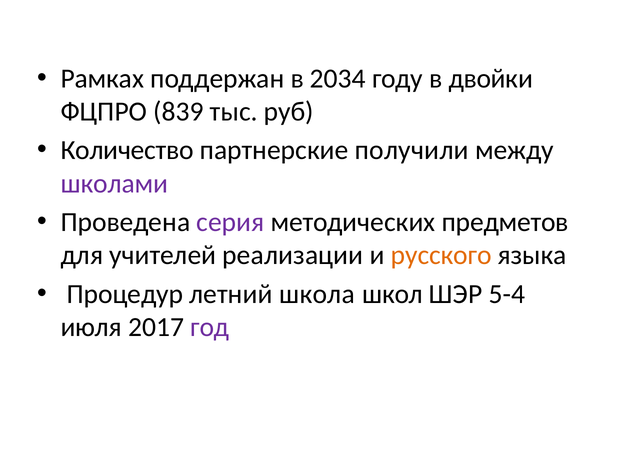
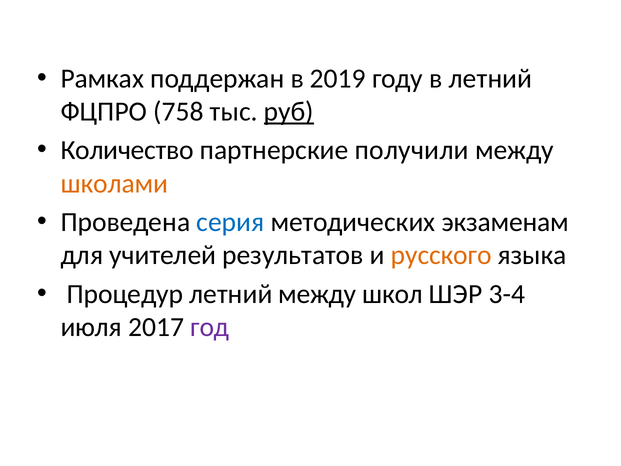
2034: 2034 -> 2019 (338, 78)
в двойки: двойки -> летний (491, 78)
839: 839 -> 758 (178, 112)
руб underline: none -> present (289, 112)
школами colour: purple -> orange (114, 183)
серия colour: purple -> blue (230, 222)
предметов: предметов -> экзаменам (505, 222)
реализации: реализации -> результатов (293, 255)
летний школа: школа -> между (317, 294)
5-4: 5-4 -> 3-4 (507, 294)
